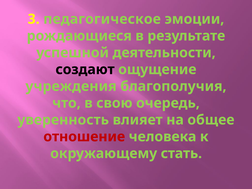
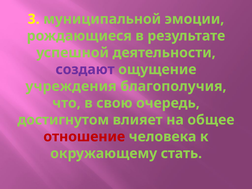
педагогическое: педагогическое -> муниципальной (102, 19)
создают colour: black -> purple (85, 69)
уверенность: уверенность -> достигнутом (63, 120)
